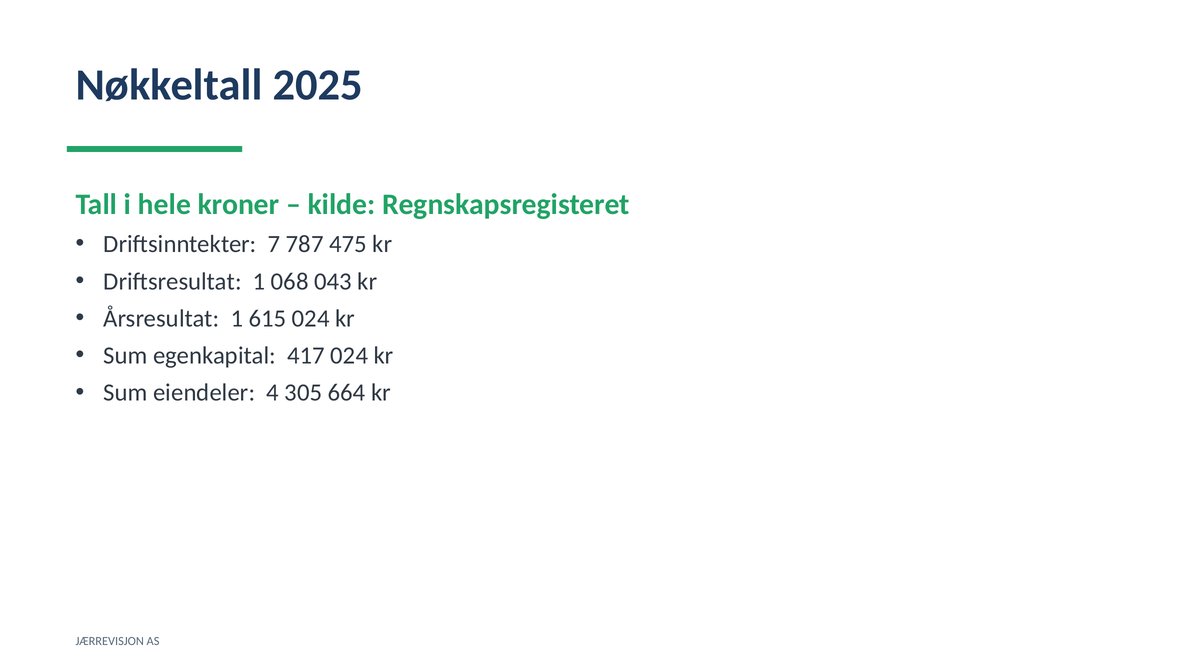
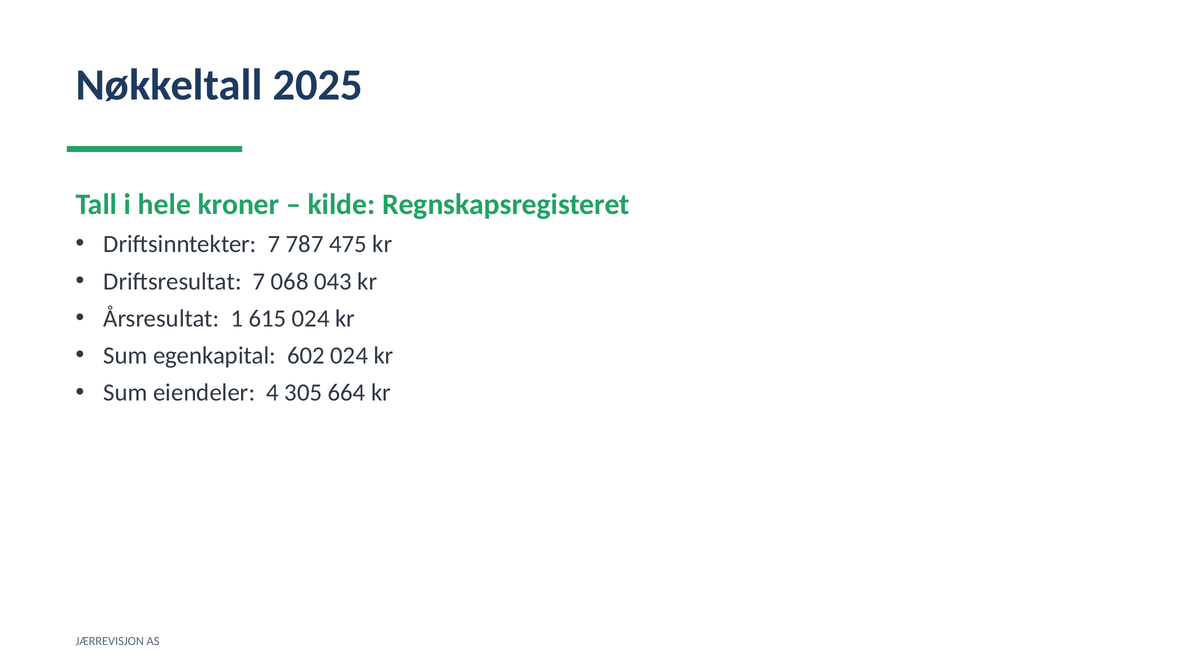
Driftsresultat 1: 1 -> 7 (259, 281)
417: 417 -> 602 (306, 356)
